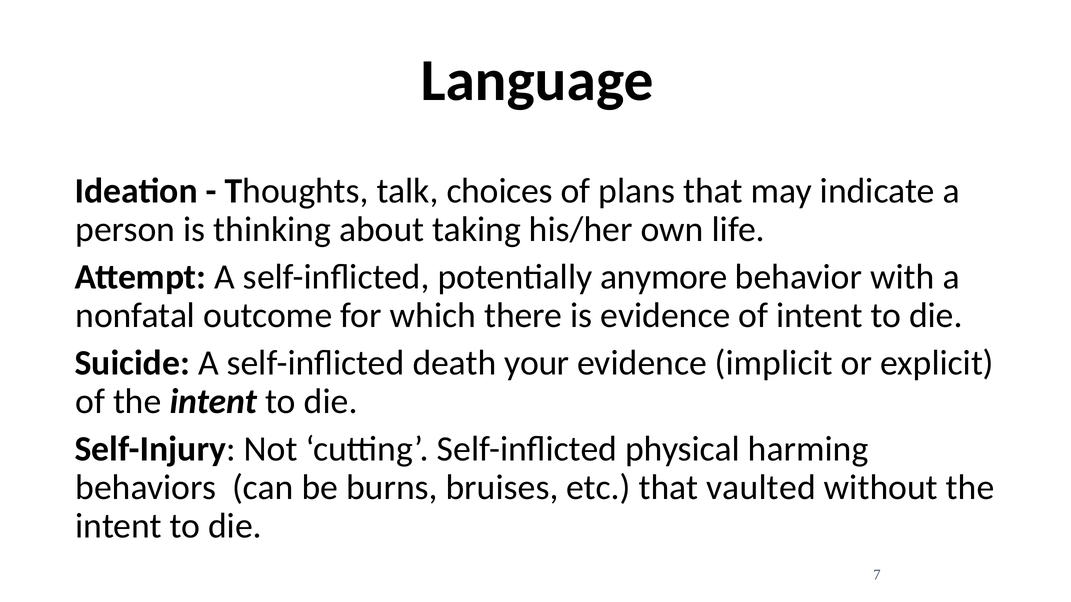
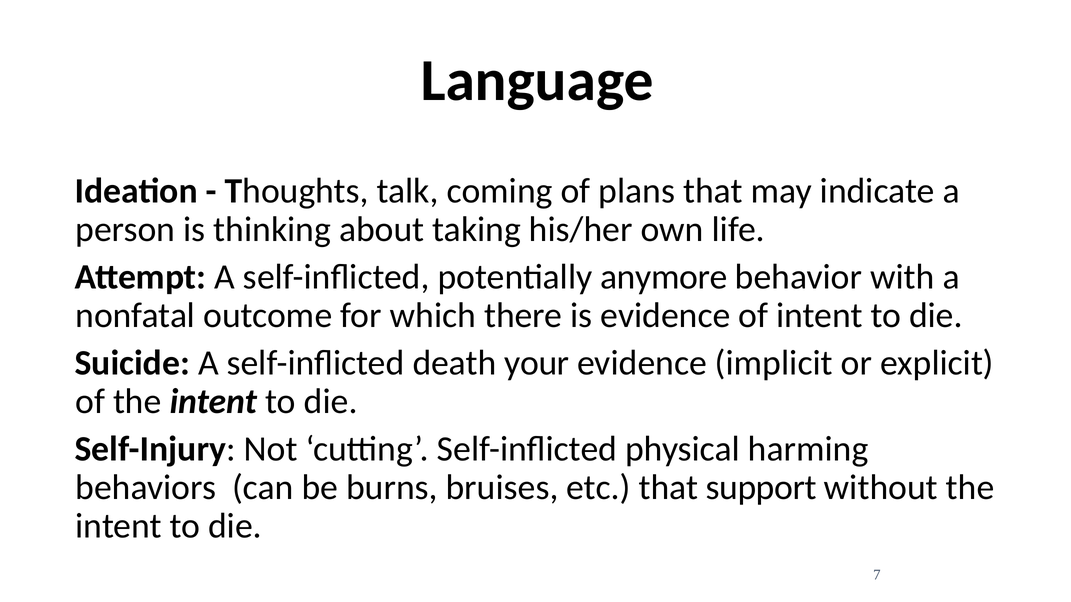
choices: choices -> coming (500, 191)
vaulted: vaulted -> support (761, 488)
